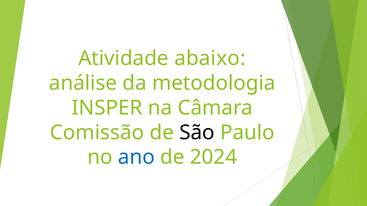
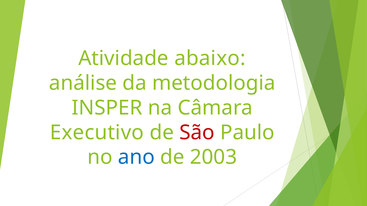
Comissão: Comissão -> Executivo (97, 133)
São colour: black -> red (197, 133)
2024: 2024 -> 2003 (213, 158)
